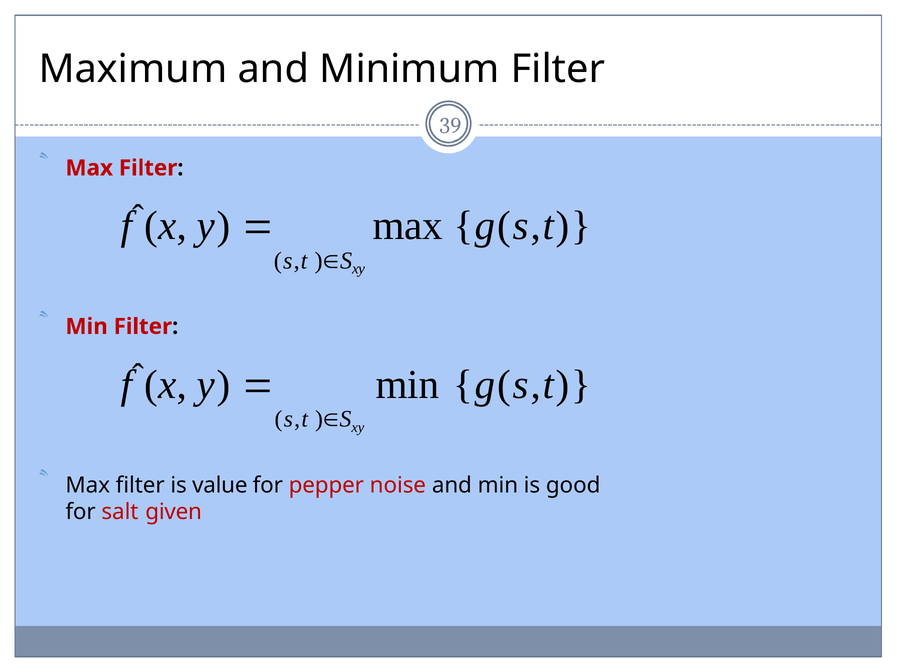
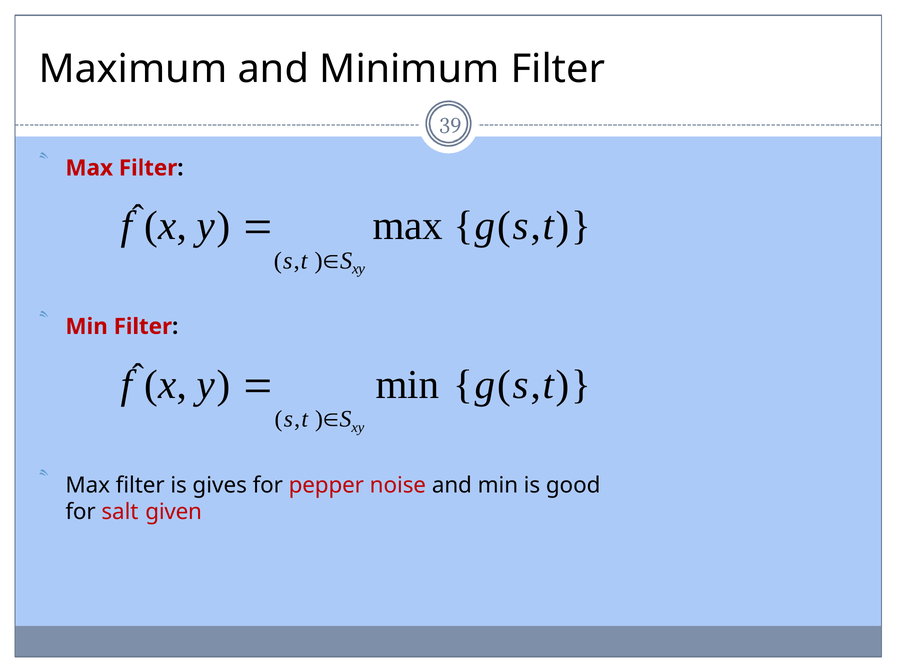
value: value -> gives (220, 486)
